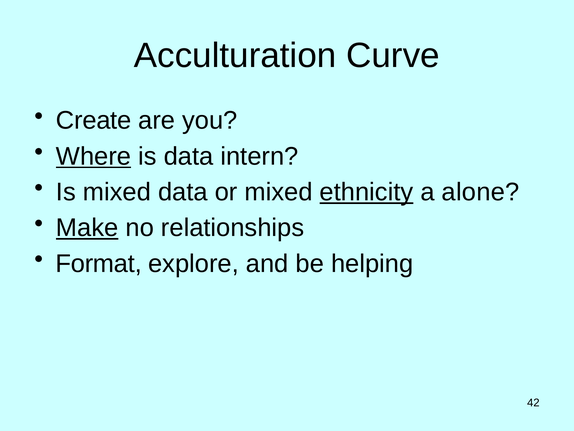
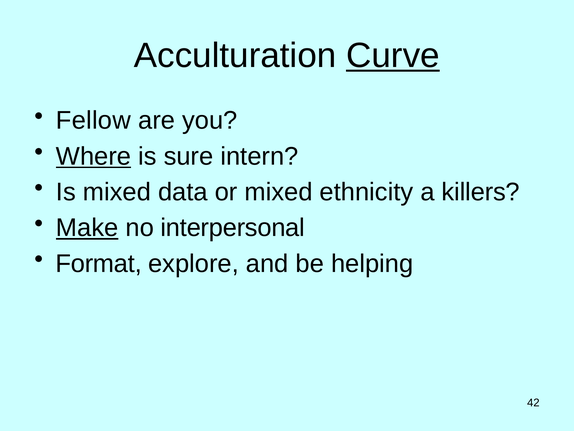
Curve underline: none -> present (393, 56)
Create: Create -> Fellow (93, 120)
is data: data -> sure (188, 156)
ethnicity underline: present -> none (366, 192)
alone: alone -> killers (481, 192)
relationships: relationships -> interpersonal (233, 228)
